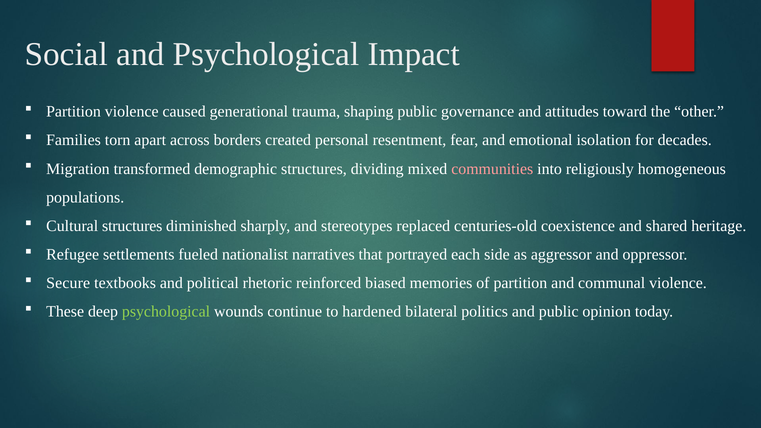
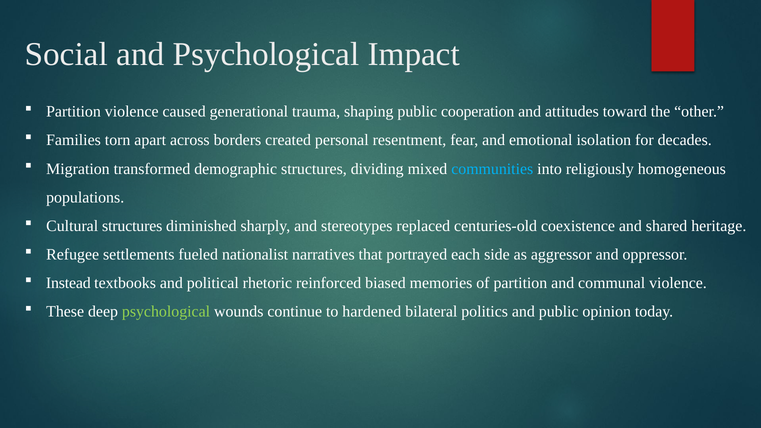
governance: governance -> cooperation (478, 112)
communities colour: pink -> light blue (492, 169)
Secure: Secure -> Instead (68, 283)
